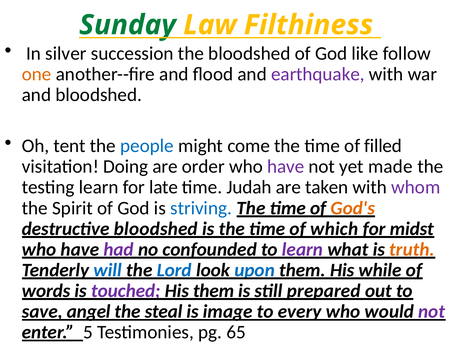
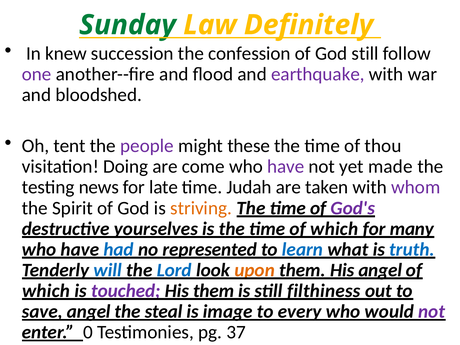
Filthiness: Filthiness -> Definitely (309, 25)
silver: silver -> knew (66, 53)
the bloodshed: bloodshed -> confession (249, 53)
God like: like -> still (365, 53)
one colour: orange -> purple (37, 74)
people colour: blue -> purple (147, 146)
come: come -> these (249, 146)
filled: filled -> thou (383, 146)
order: order -> come (203, 167)
testing learn: learn -> news (99, 187)
striving colour: blue -> orange (201, 208)
God's colour: orange -> purple (353, 208)
destructive bloodshed: bloodshed -> yourselves (156, 229)
midst: midst -> many (412, 229)
had colour: purple -> blue (119, 249)
confounded: confounded -> represented (210, 249)
learn colour: purple -> blue (302, 249)
truth colour: orange -> blue (412, 249)
upon colour: blue -> orange (255, 270)
His while: while -> angel (380, 270)
words: words -> which (46, 291)
prepared: prepared -> filthiness (324, 291)
5: 5 -> 0 (88, 332)
65: 65 -> 37 (236, 332)
